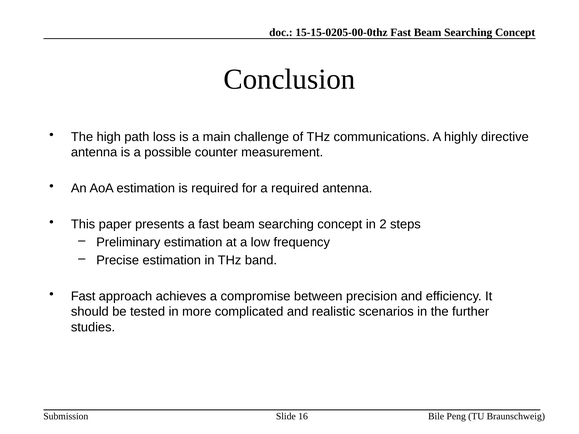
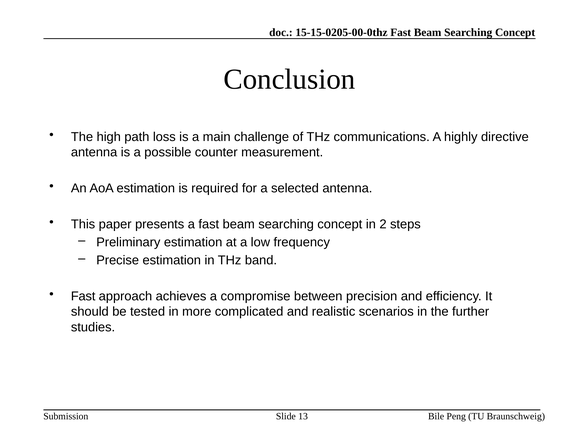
a required: required -> selected (295, 188)
16: 16 -> 13 (303, 416)
